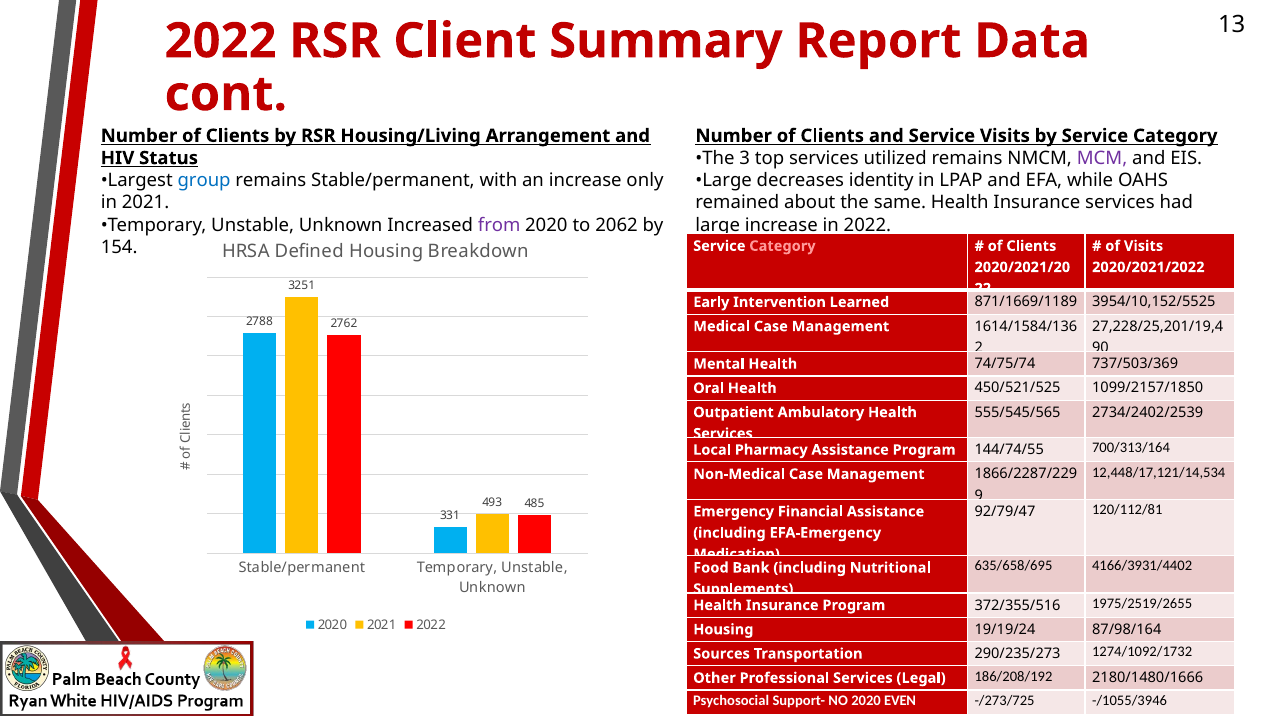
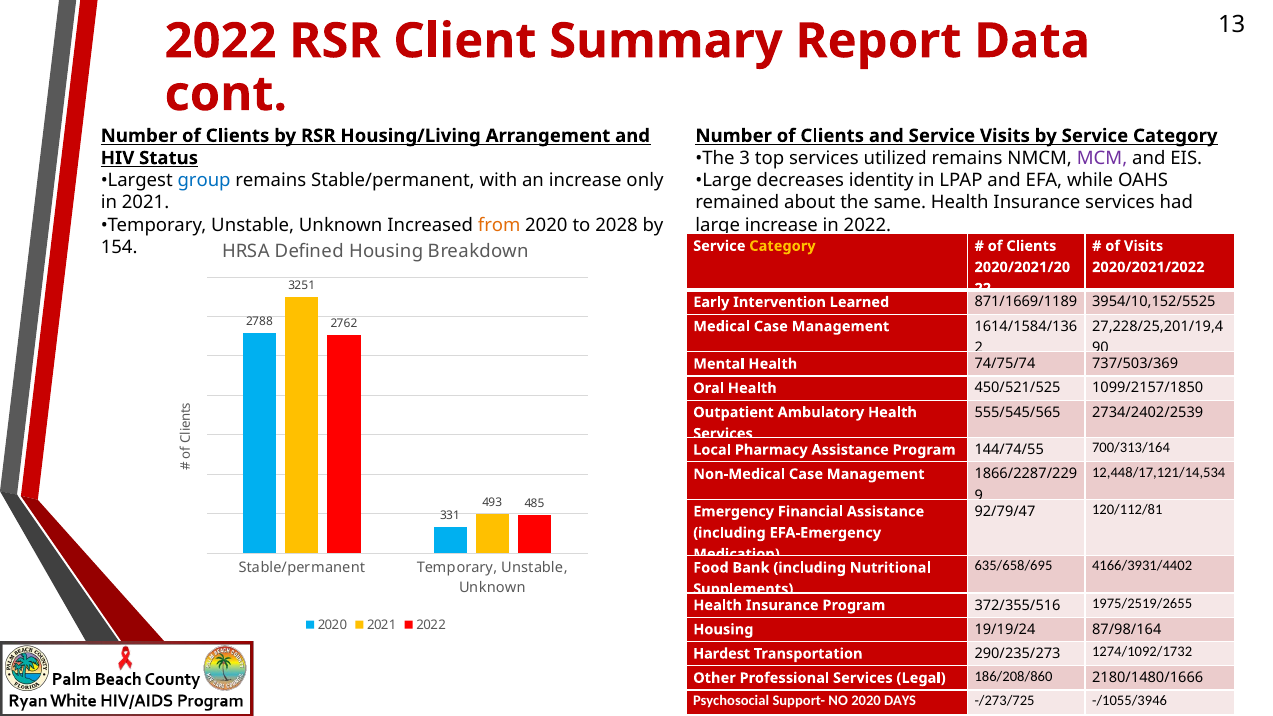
from colour: purple -> orange (499, 225)
2062: 2062 -> 2028 (617, 225)
Category colour: pink -> yellow (782, 246)
Sources: Sources -> Hardest (722, 654)
186/208/192: 186/208/192 -> 186/208/860 (1013, 676)
EVEN: EVEN -> DAYS (900, 701)
